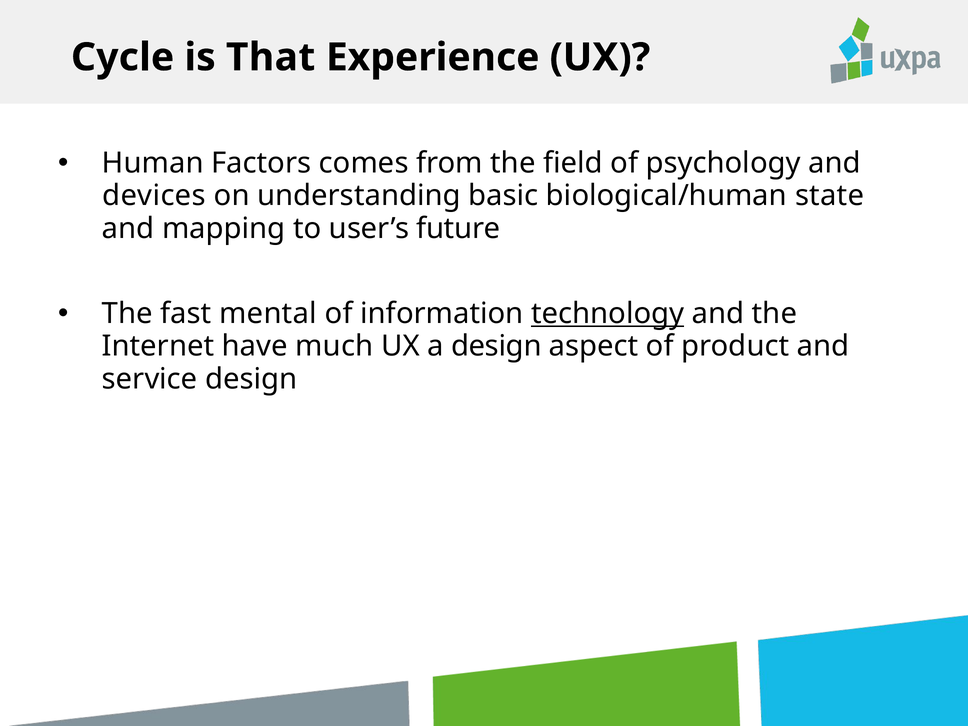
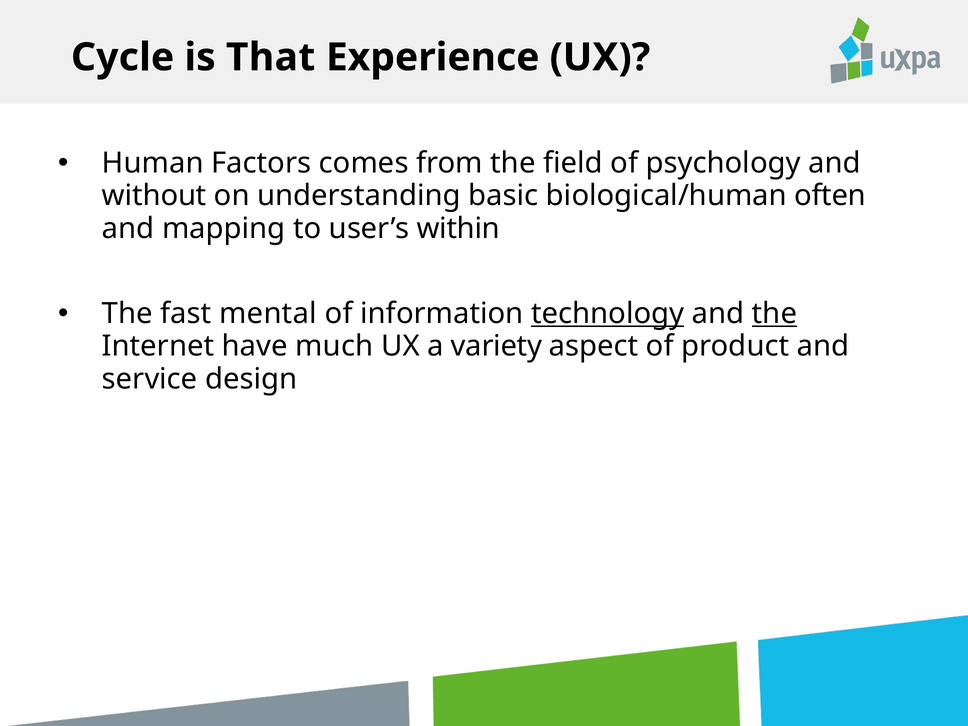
devices: devices -> without (154, 196)
state: state -> often (830, 196)
future: future -> within (458, 228)
the underline: none -> present (774, 314)
a design: design -> variety (496, 346)
